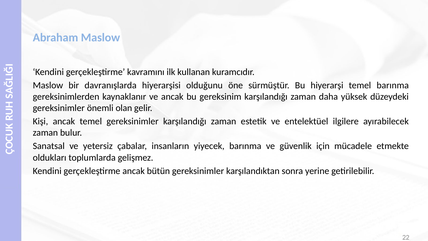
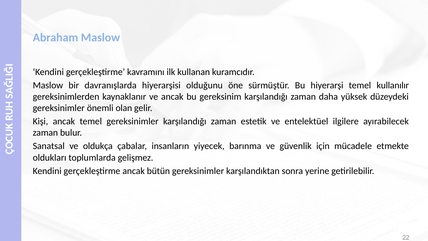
temel barınma: barınma -> kullanılır (393, 85)
yetersiz: yetersiz -> oldukça (98, 146)
